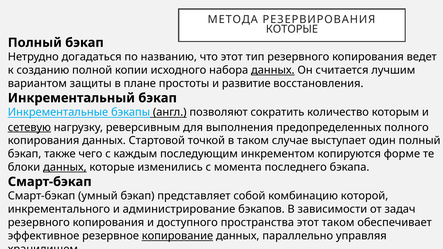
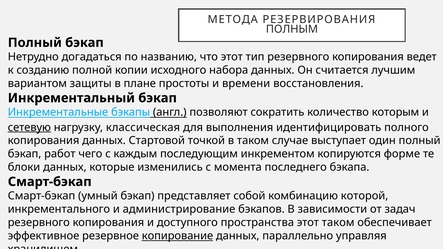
КОТОРЫЕ: КОТОРЫЕ -> ПОЛНЫМ (292, 29)
данных underline: present -> none (273, 70)
развитие: развитие -> времени (246, 84)
реверсивным: реверсивным -> классическая (143, 127)
предопределенных: предопределенных -> идентифицировать (329, 127)
также: также -> работ (60, 154)
данных underline: present -> none (65, 167)
